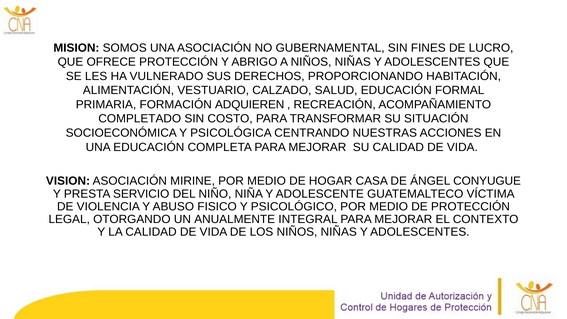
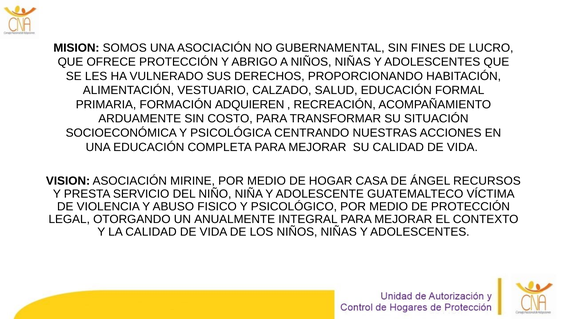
COMPLETADO: COMPLETADO -> ARDUAMENTE (140, 119)
CONYUGUE: CONYUGUE -> RECURSOS (487, 181)
